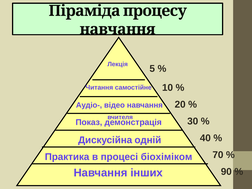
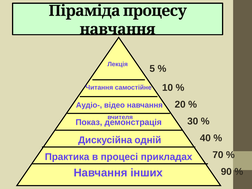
біохіміком: біохіміком -> прикладах (167, 157)
